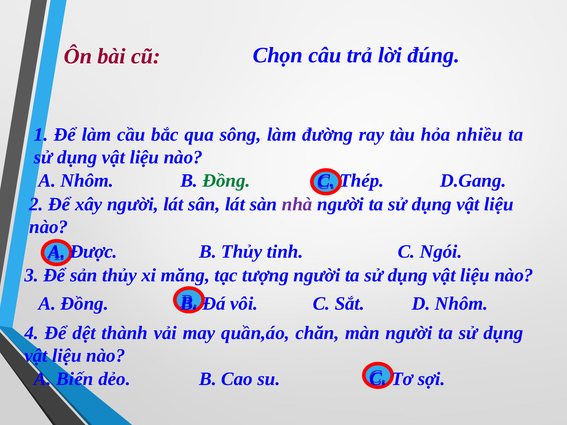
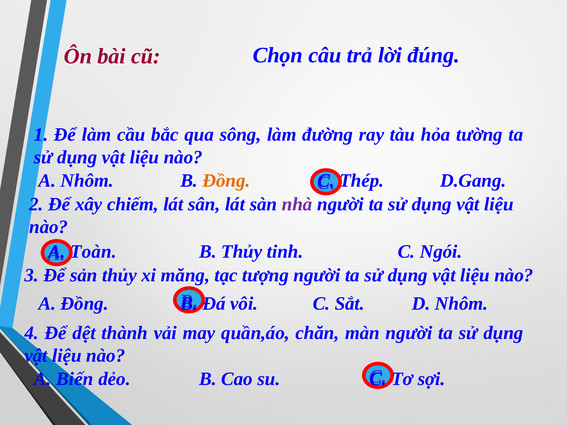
nhiều: nhiều -> tường (479, 135)
Đồng colour: green -> orange (226, 181)
xây người: người -> chiếm (133, 204)
Được: Được -> Toàn (93, 252)
